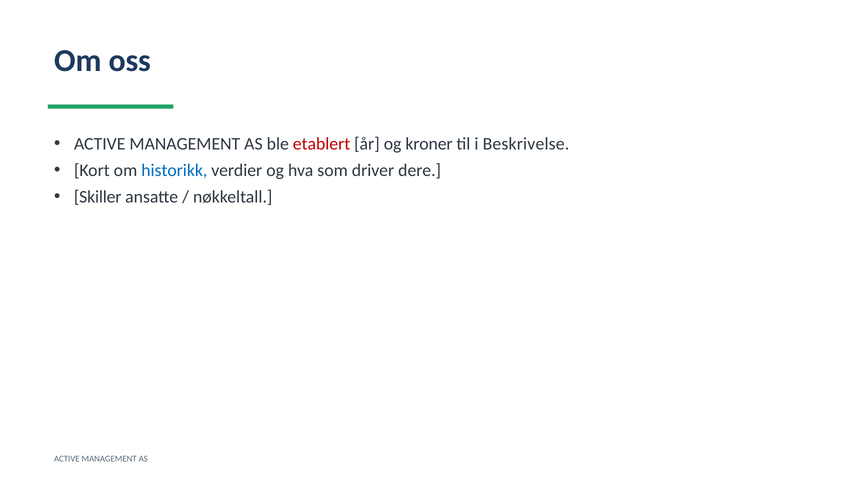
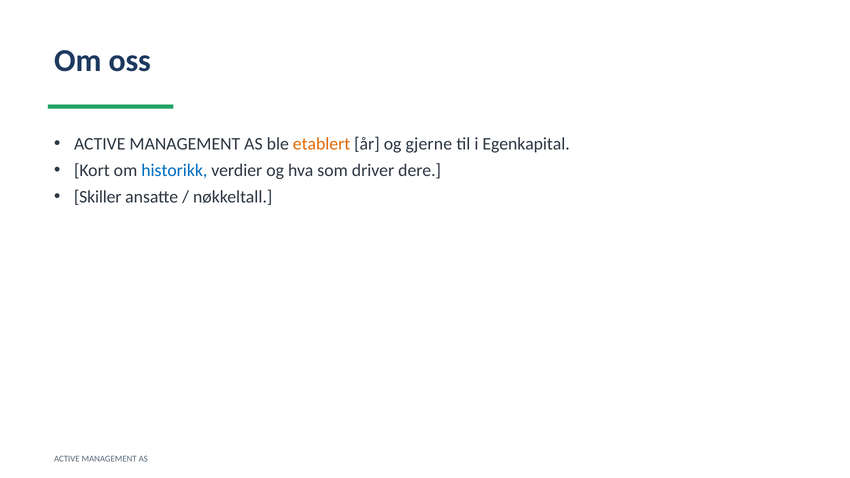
etablert colour: red -> orange (322, 144)
kroner: kroner -> gjerne (429, 144)
Beskrivelse: Beskrivelse -> Egenkapital (526, 144)
